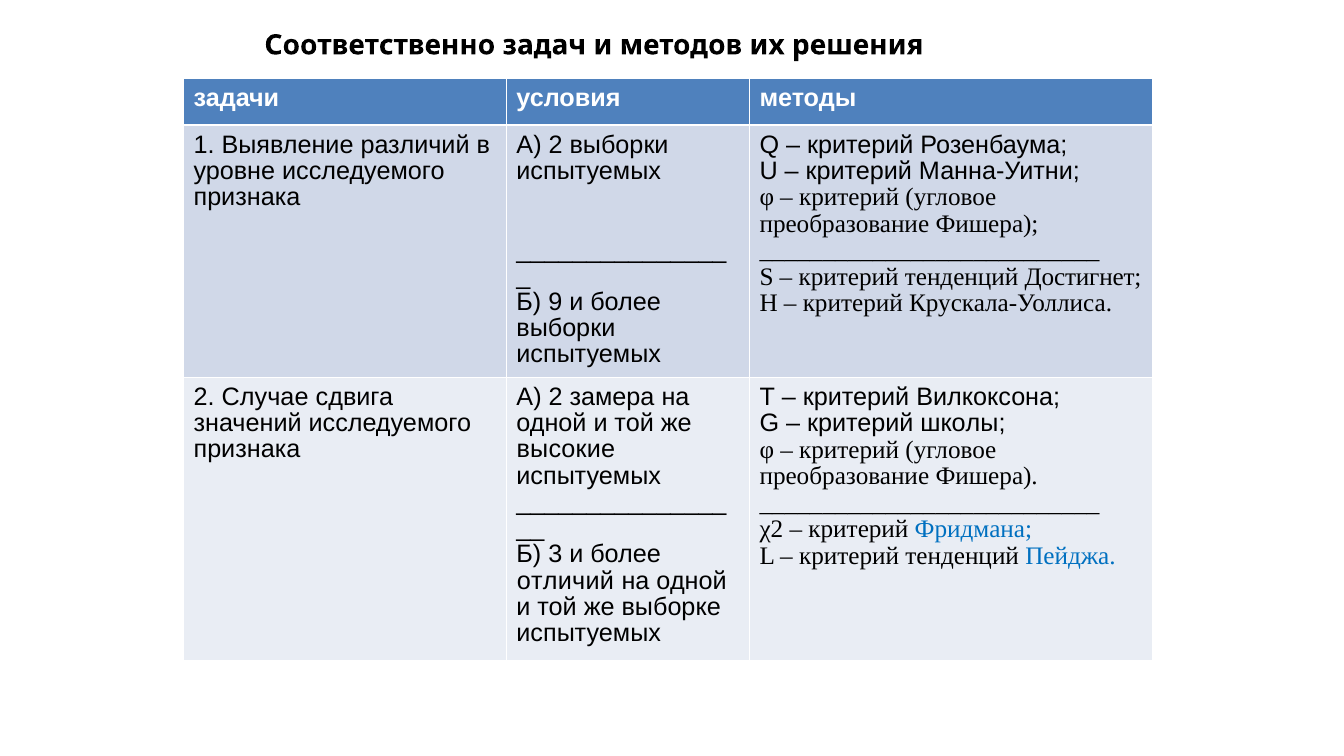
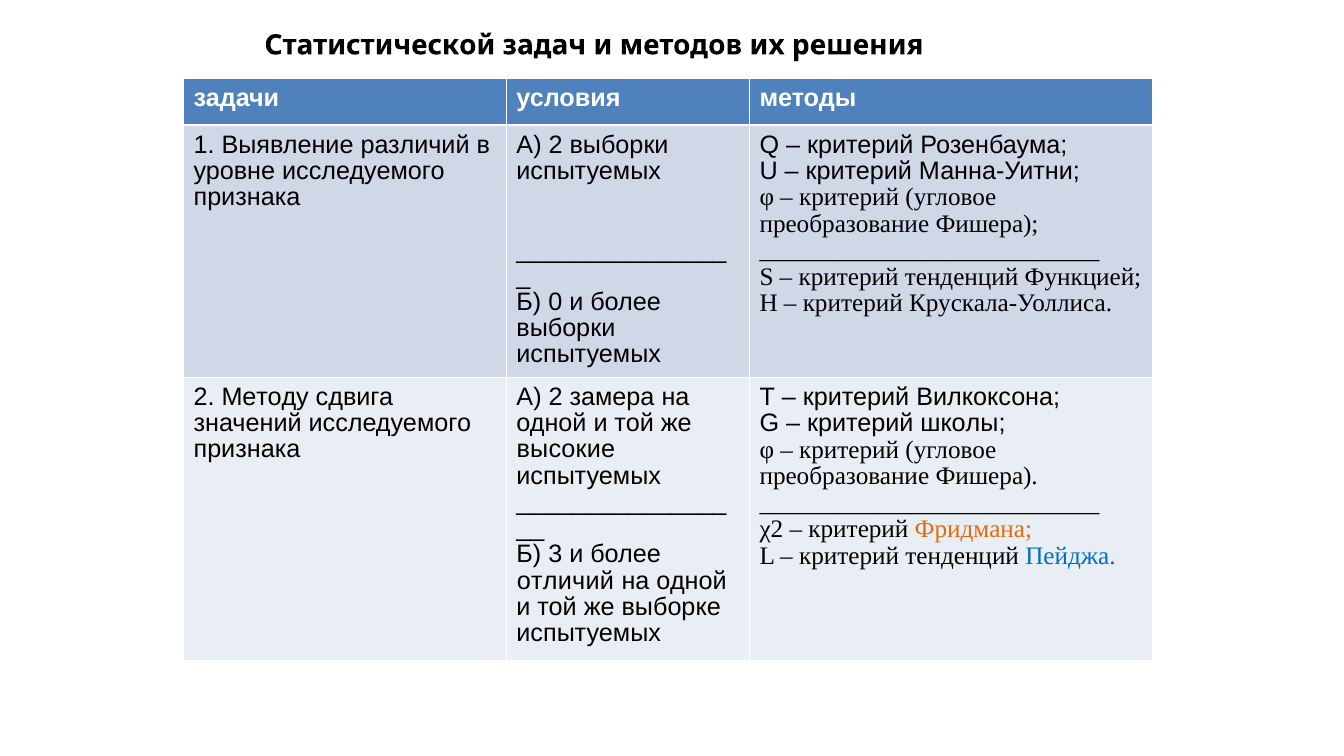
Соответственно: Соответственно -> Статистической (380, 45)
Достигнет: Достигнет -> Функцией (1083, 277)
9: 9 -> 0 (555, 302)
Случае: Случае -> Методу (265, 397)
Фридмана colour: blue -> orange (973, 529)
